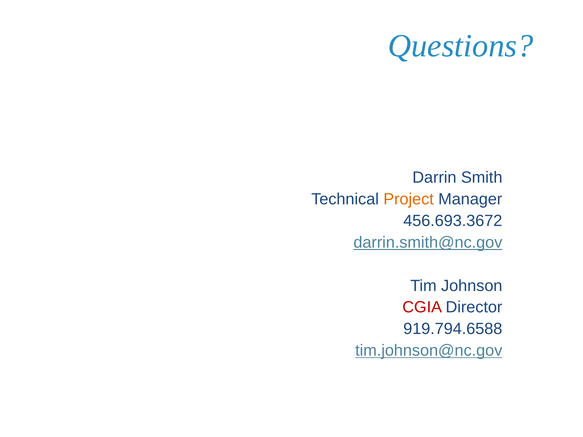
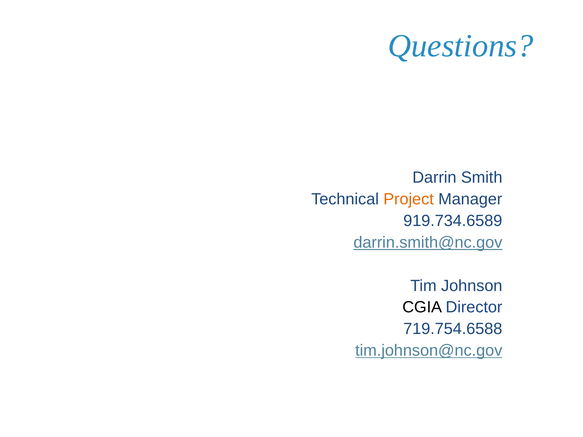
456.693.3672: 456.693.3672 -> 919.734.6589 (453, 221)
CGIA colour: red -> black (422, 307)
919.794.6588: 919.794.6588 -> 719.754.6588 (453, 329)
